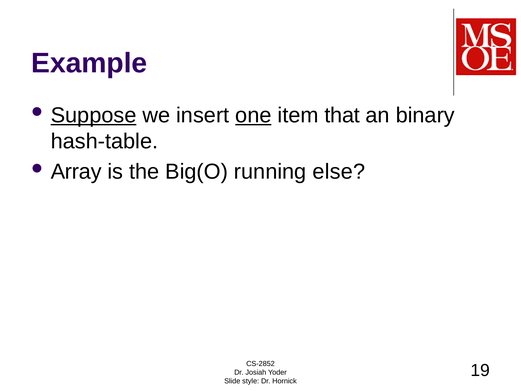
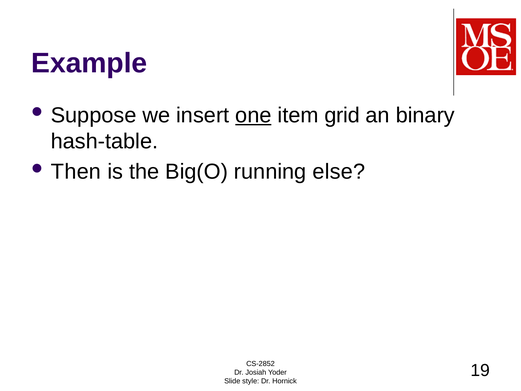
Suppose underline: present -> none (94, 115)
that: that -> grid (342, 115)
Array: Array -> Then (76, 172)
